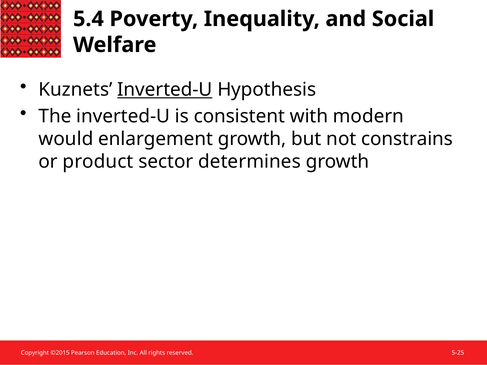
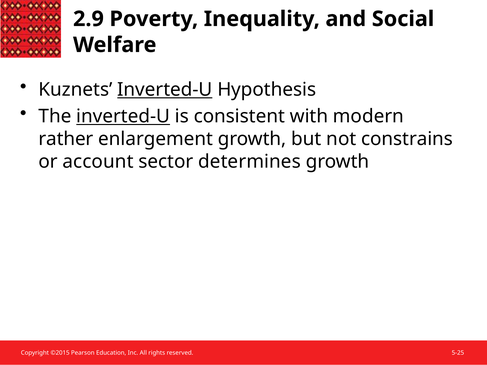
5.4: 5.4 -> 2.9 (88, 19)
inverted-U underline: none -> present (123, 116)
would: would -> rather (66, 139)
product: product -> account (98, 162)
